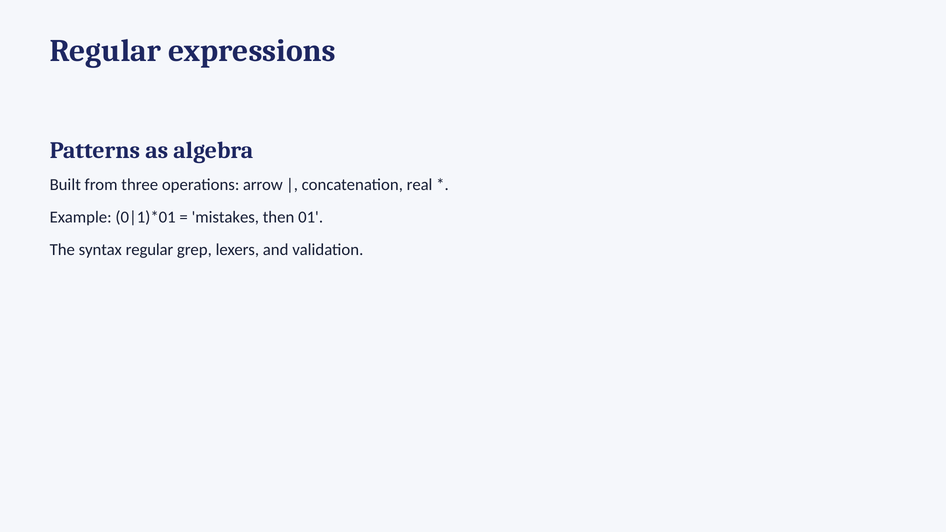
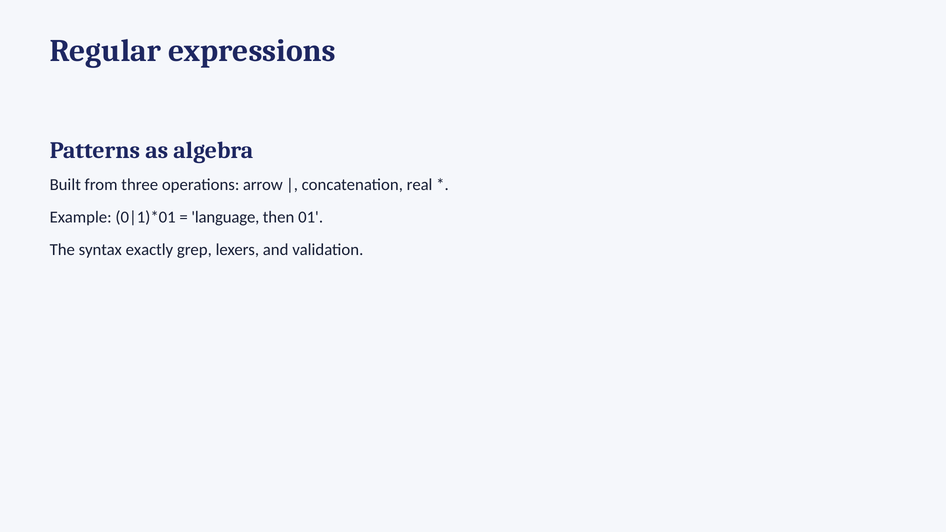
mistakes: mistakes -> language (225, 217)
syntax regular: regular -> exactly (149, 250)
